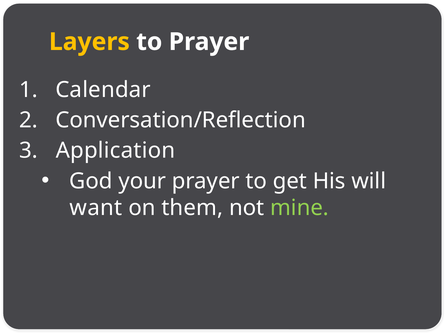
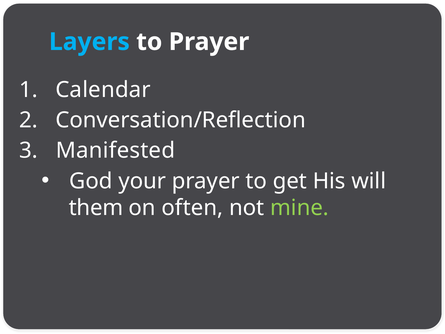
Layers colour: yellow -> light blue (89, 42)
Application: Application -> Manifested (115, 151)
want: want -> them (96, 208)
them: them -> often (192, 208)
